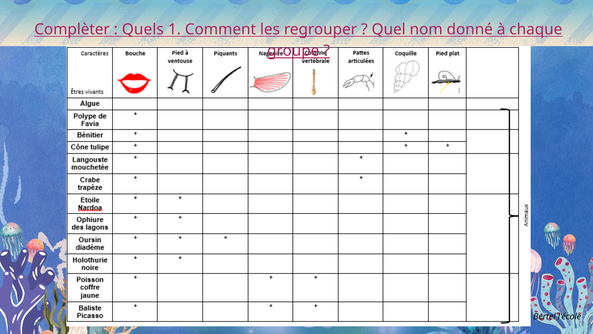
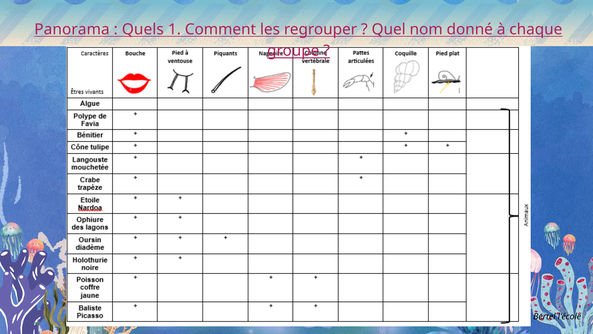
Complèter: Complèter -> Panorama (72, 29)
